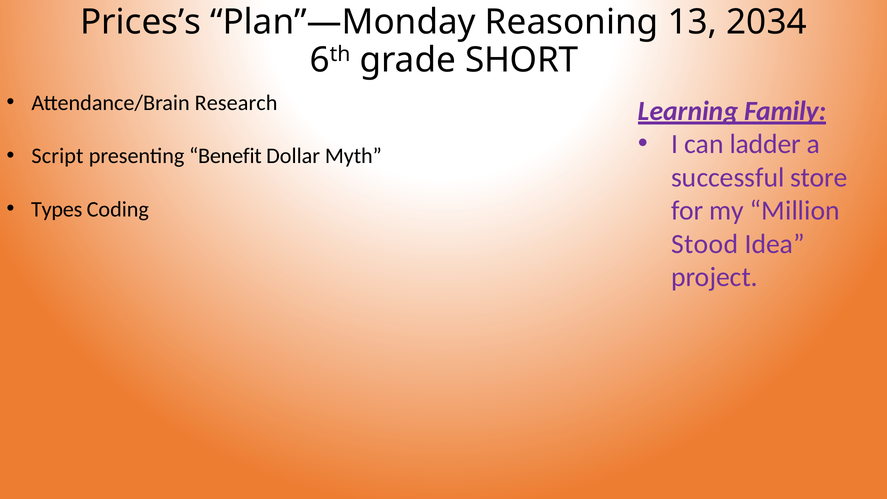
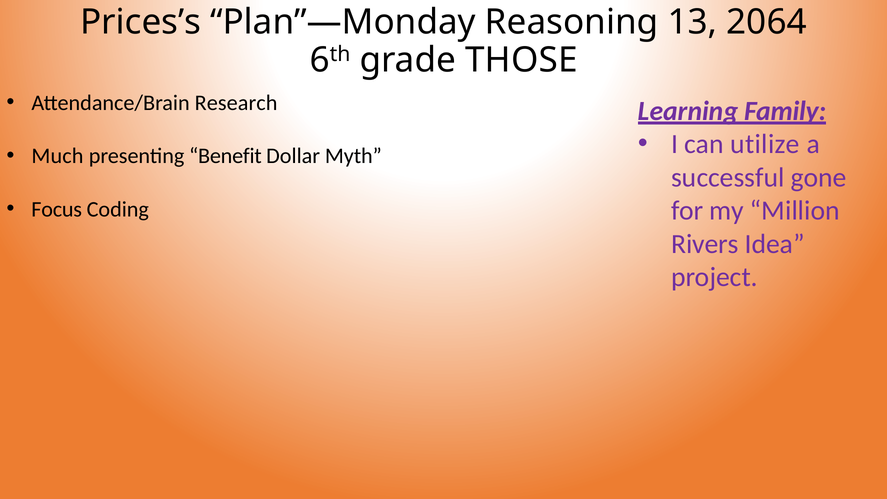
2034: 2034 -> 2064 (767, 22)
SHORT: SHORT -> THOSE (521, 60)
ladder: ladder -> utilize (765, 144)
Script: Script -> Much (57, 156)
store: store -> gone (819, 178)
Types: Types -> Focus (57, 209)
Stood: Stood -> Rivers (705, 244)
